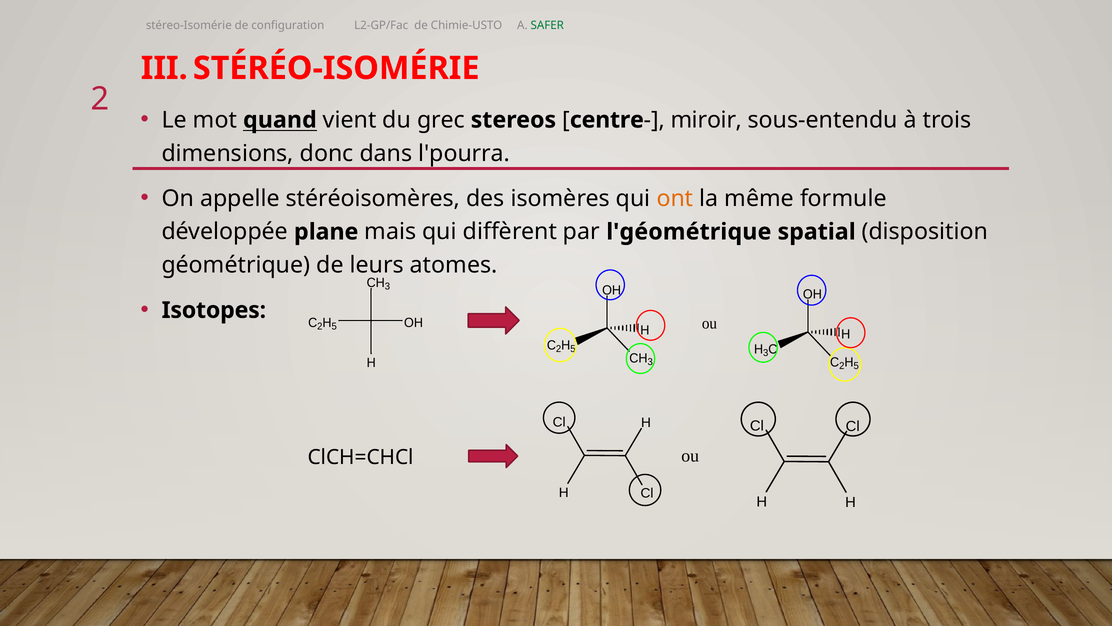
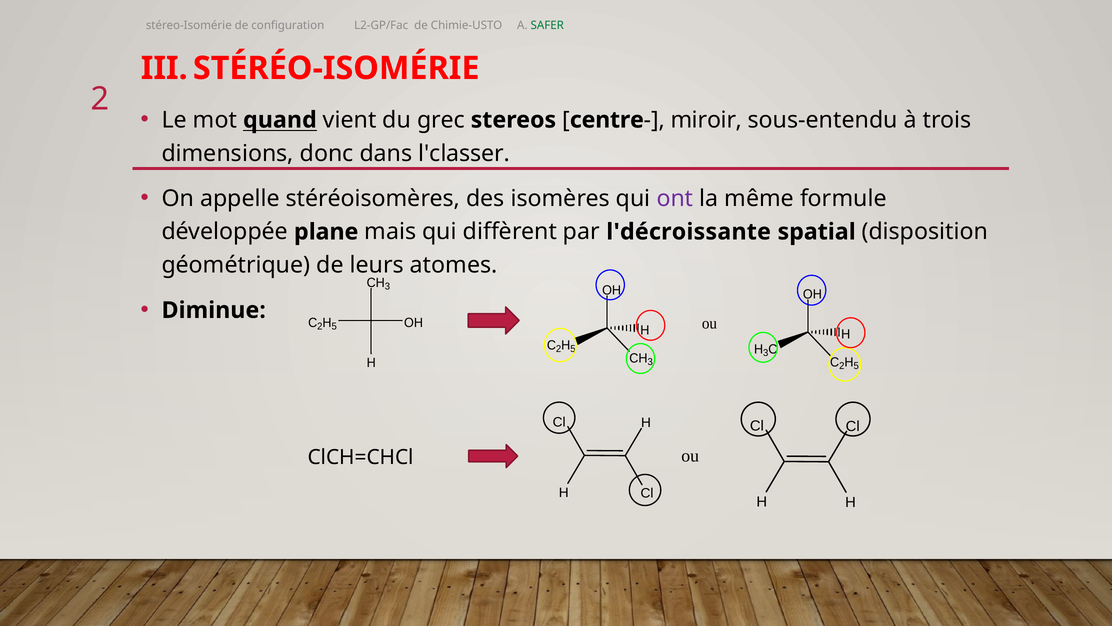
l'pourra: l'pourra -> l'classer (464, 153)
ont colour: orange -> purple (675, 198)
l'géométrique: l'géométrique -> l'décroissante (689, 232)
Isotopes: Isotopes -> Diminue (214, 310)
